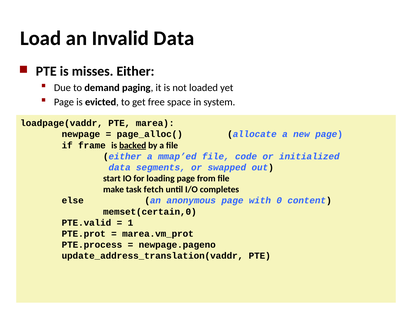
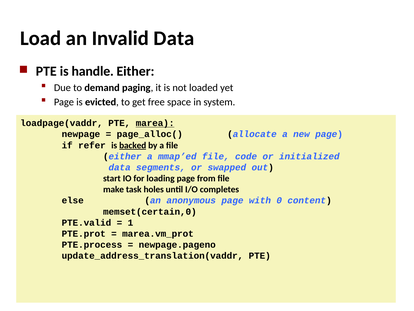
misses: misses -> handle (93, 71)
marea underline: none -> present (155, 123)
frame: frame -> refer (92, 145)
fetch: fetch -> holes (154, 189)
